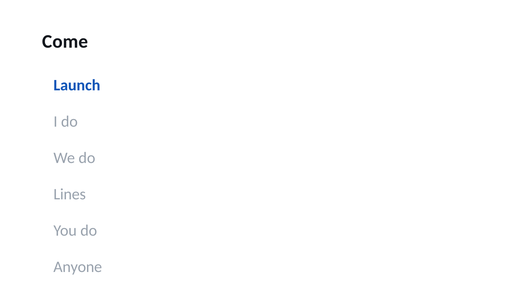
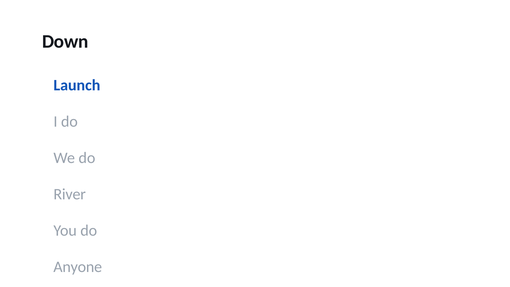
Come: Come -> Down (65, 41)
Lines: Lines -> River (70, 194)
